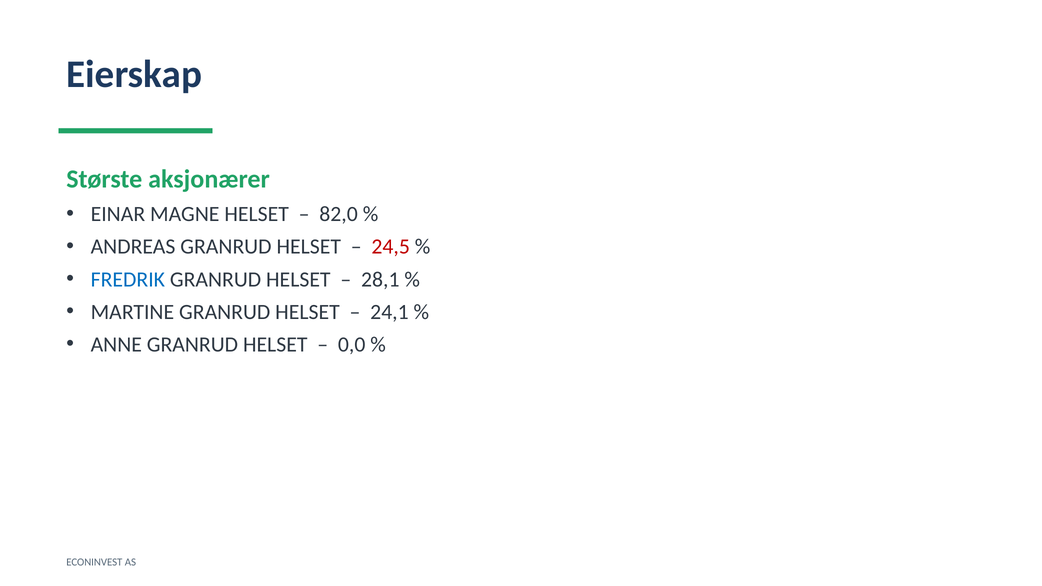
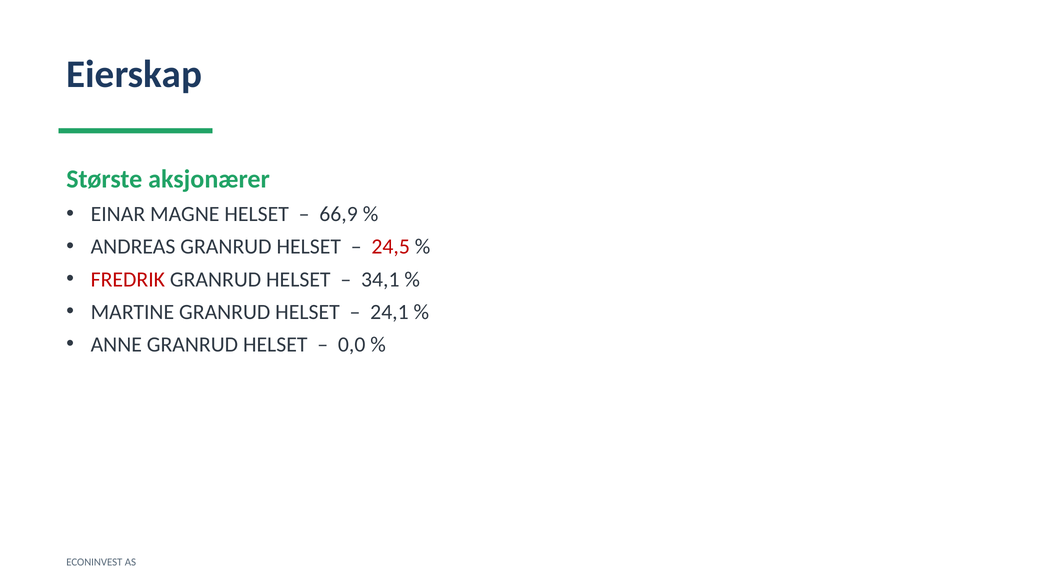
82,0: 82,0 -> 66,9 (339, 214)
FREDRIK colour: blue -> red (128, 279)
28,1: 28,1 -> 34,1 (380, 279)
